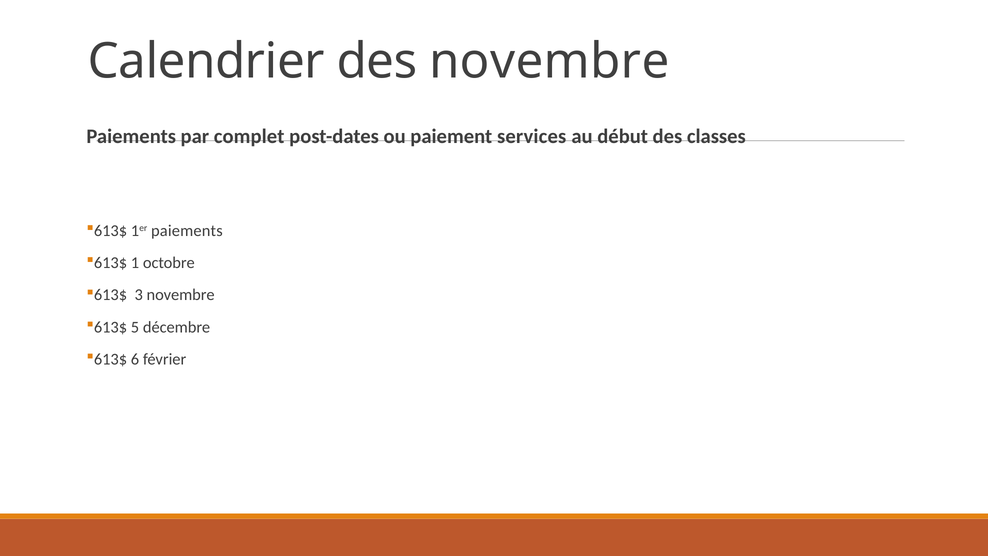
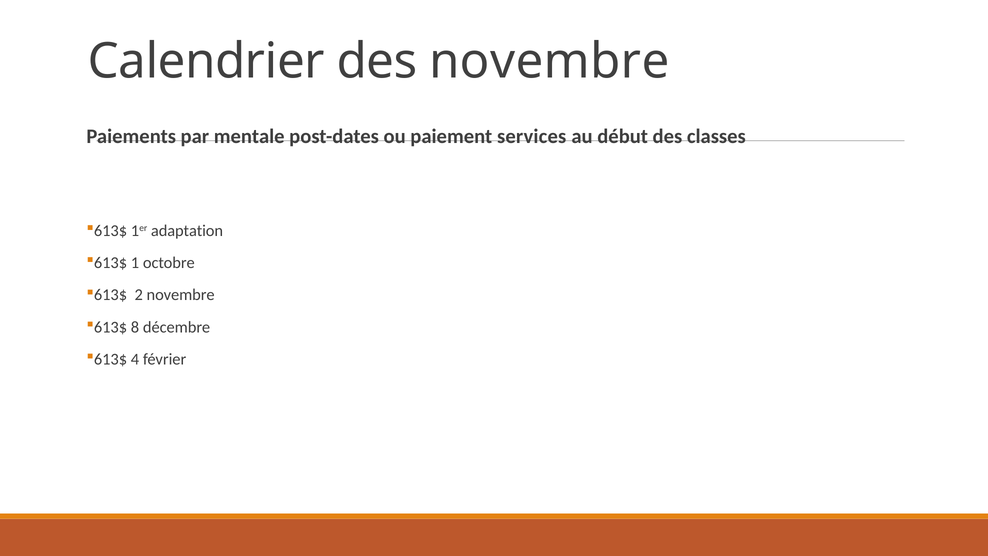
complet: complet -> mentale (249, 136)
1er paiements: paiements -> adaptation (187, 231)
3: 3 -> 2 (139, 295)
5: 5 -> 8 (135, 327)
6: 6 -> 4 (135, 359)
